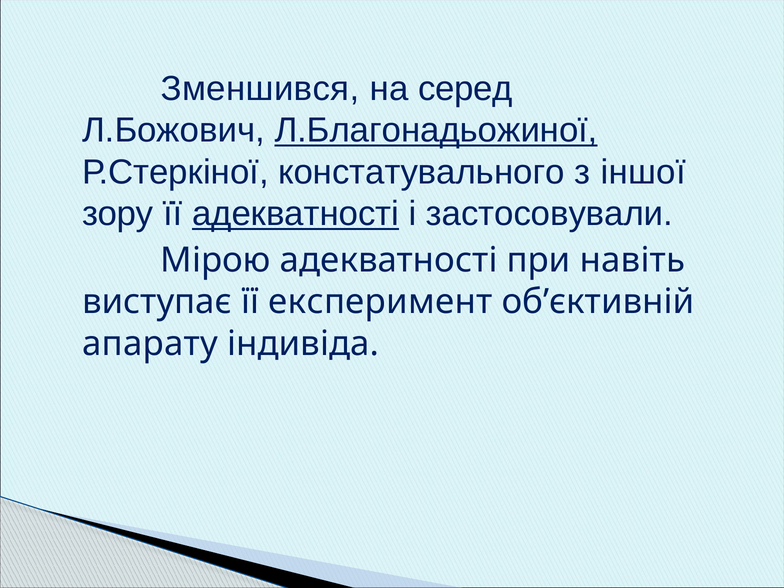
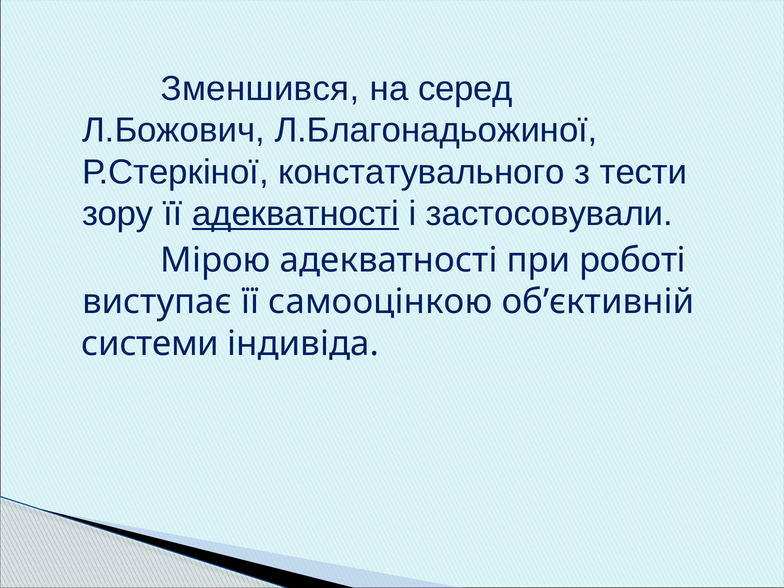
Л.Благонадьожиної underline: present -> none (436, 130)
іншої: іншої -> тести (643, 172)
навіть: навіть -> роботі (633, 260)
експеримент: експеримент -> самооцінкою (381, 302)
апарату: апарату -> системи (150, 344)
